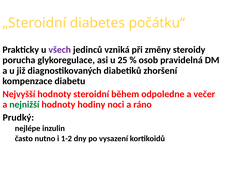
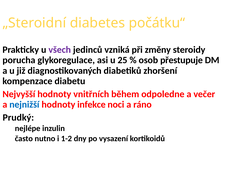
pravidelná: pravidelná -> přestupuje (181, 60)
steroidní: steroidní -> vnitřních (91, 94)
nejnižší colour: green -> blue (24, 104)
hodiny: hodiny -> infekce (91, 104)
